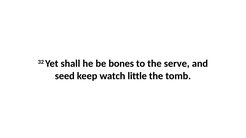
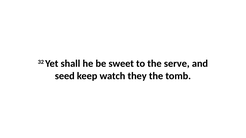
bones: bones -> sweet (121, 64)
little: little -> they (137, 76)
